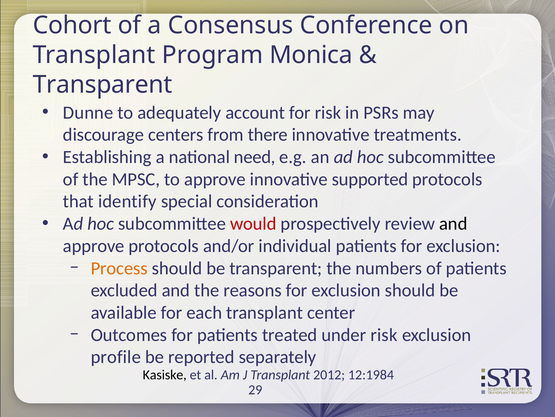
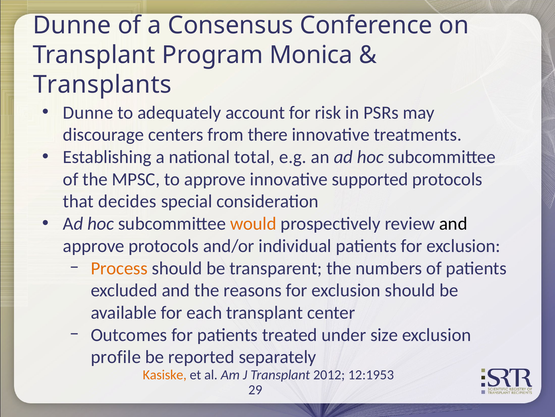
Cohort: Cohort -> Dunne (72, 25)
Transparent: Transparent -> Transplants (102, 84)
need: need -> total (255, 157)
identify: identify -> decides (127, 201)
would colour: red -> orange (253, 223)
under risk: risk -> size (384, 334)
Kasiske colour: black -> orange (165, 374)
12:1984: 12:1984 -> 12:1953 (371, 374)
